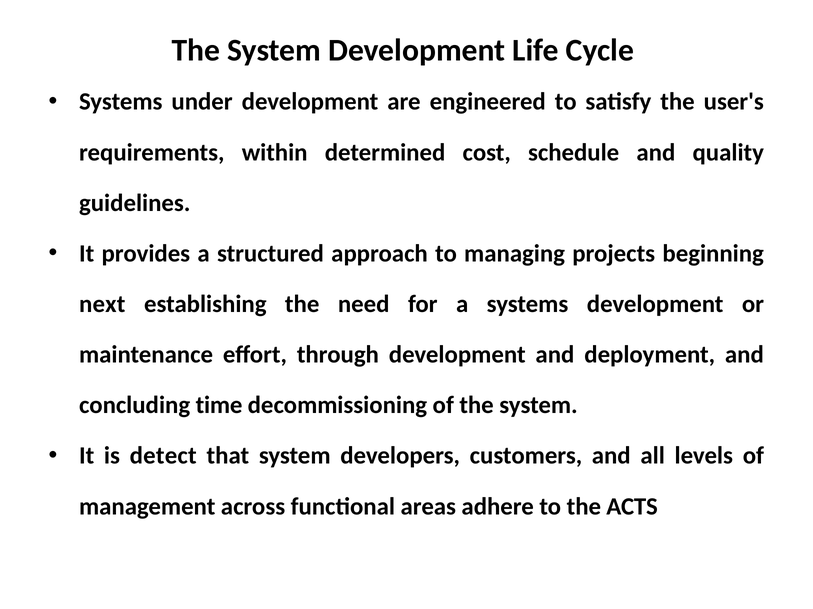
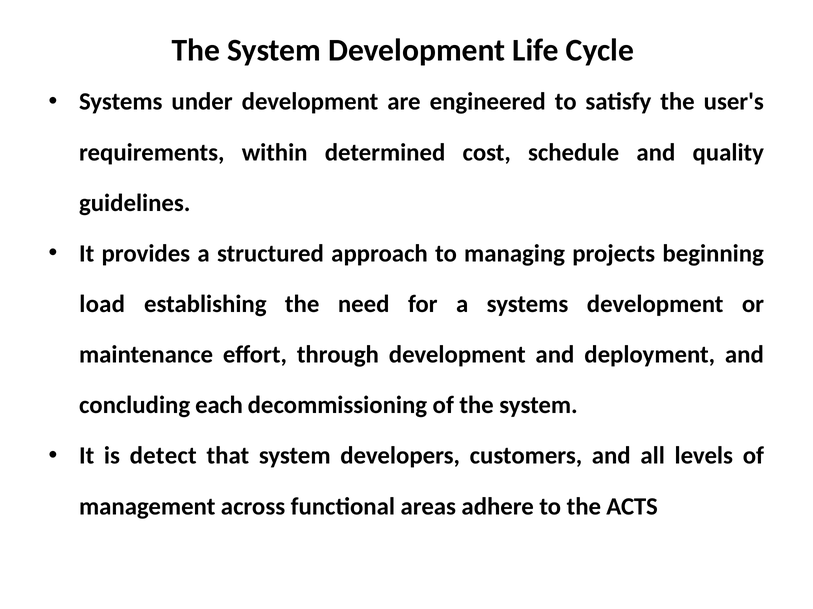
next: next -> load (102, 304)
time: time -> each (219, 406)
